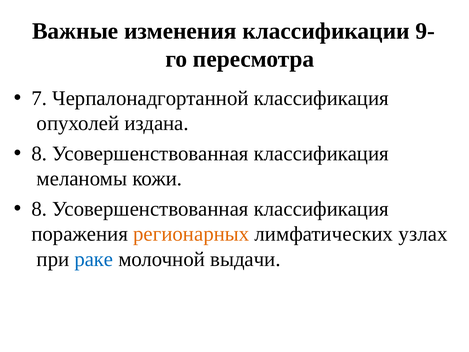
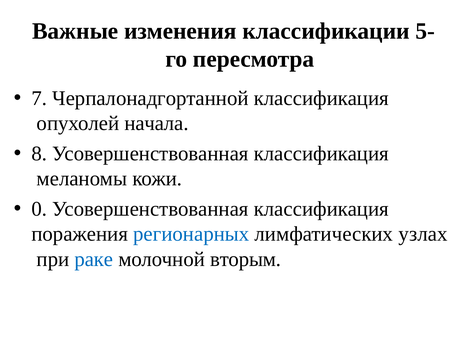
9-: 9- -> 5- (425, 31)
издана: издана -> начала (157, 123)
8: 8 -> 0 (39, 209)
регионарных colour: orange -> blue (191, 234)
выдачи: выдачи -> вторым (246, 259)
